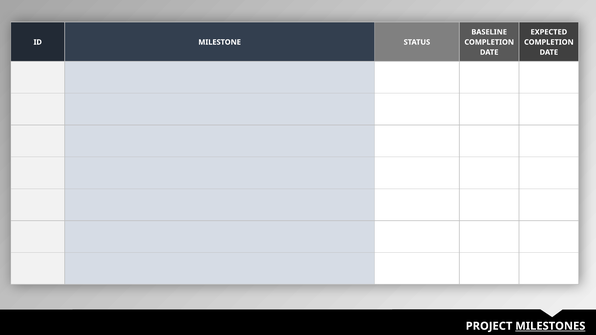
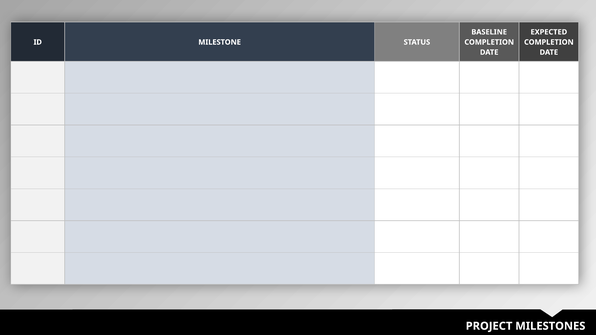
MILESTONES underline: present -> none (550, 326)
